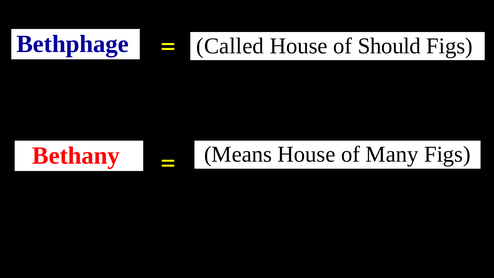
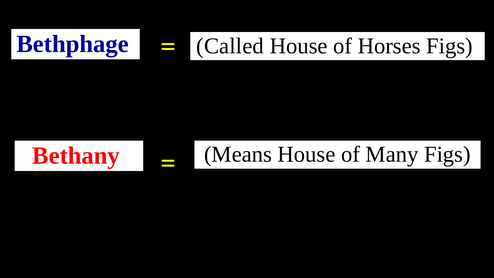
Should: Should -> Horses (389, 46)
